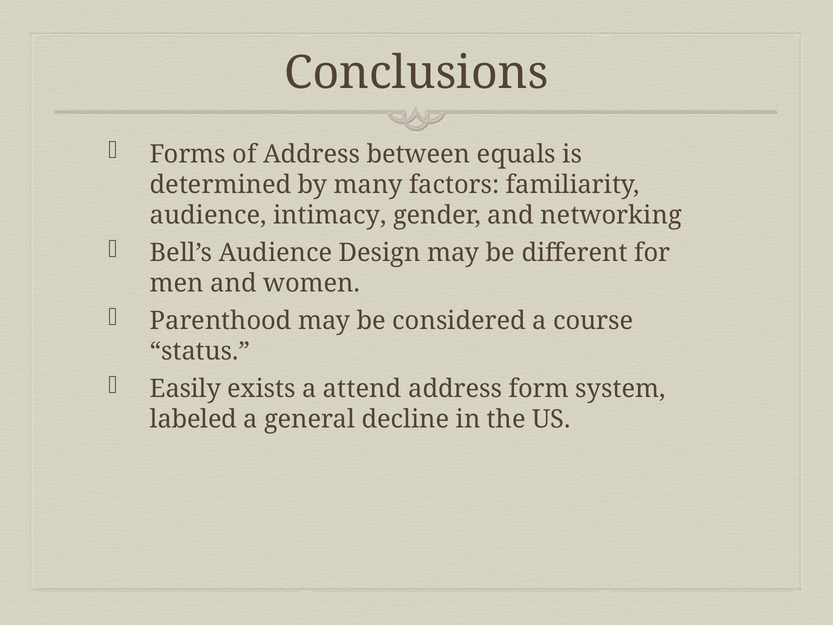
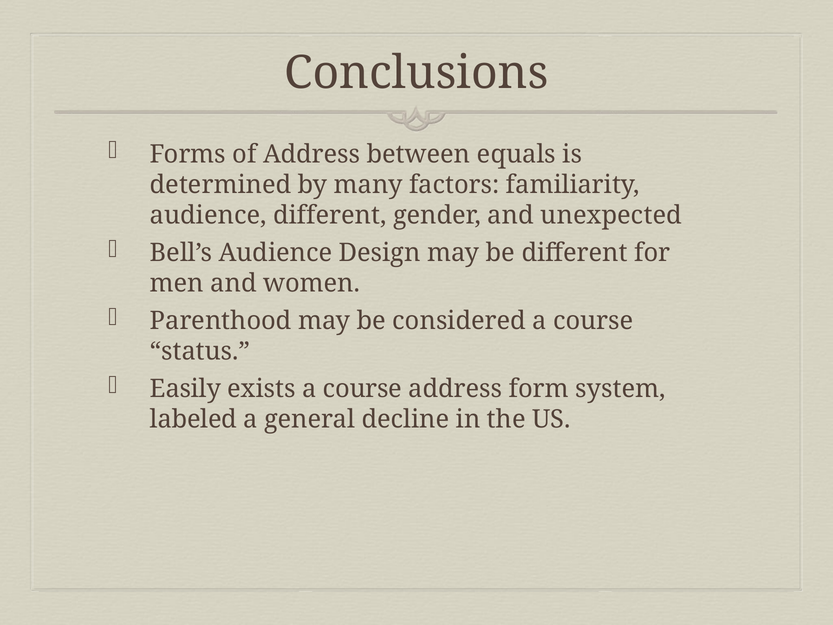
audience intimacy: intimacy -> different (330, 215)
networking: networking -> unexpected (611, 215)
exists a attend: attend -> course (362, 389)
